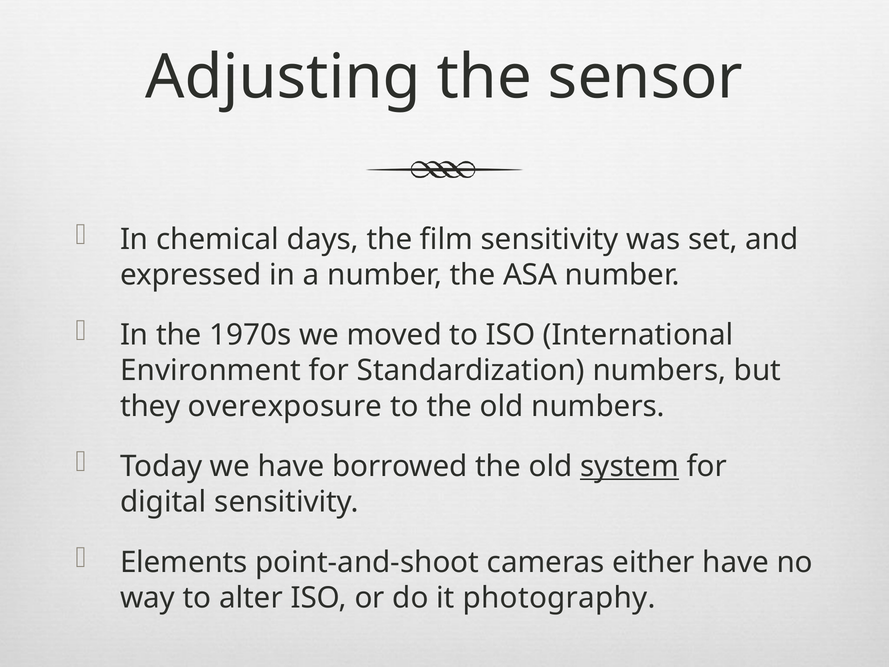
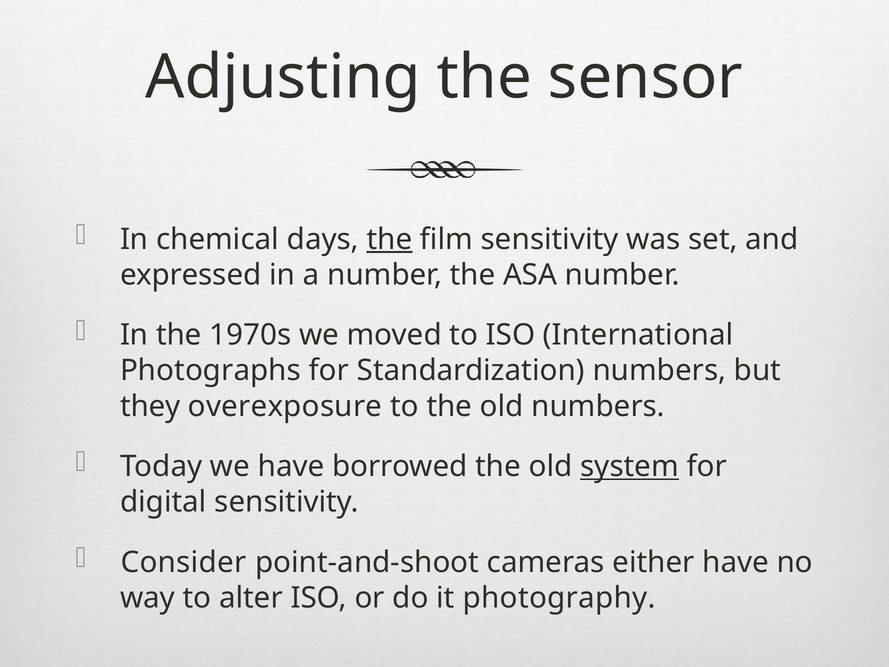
the underline: none -> present (389, 239)
Environment: Environment -> Photographs (210, 371)
Elements: Elements -> Consider (184, 562)
